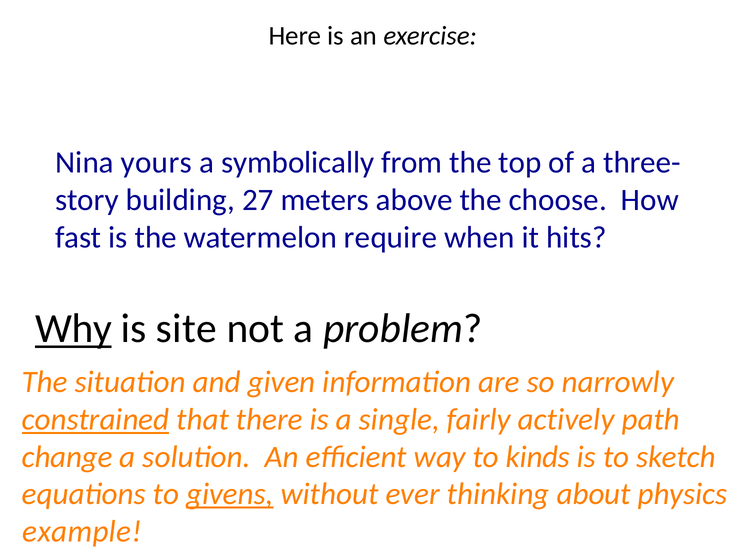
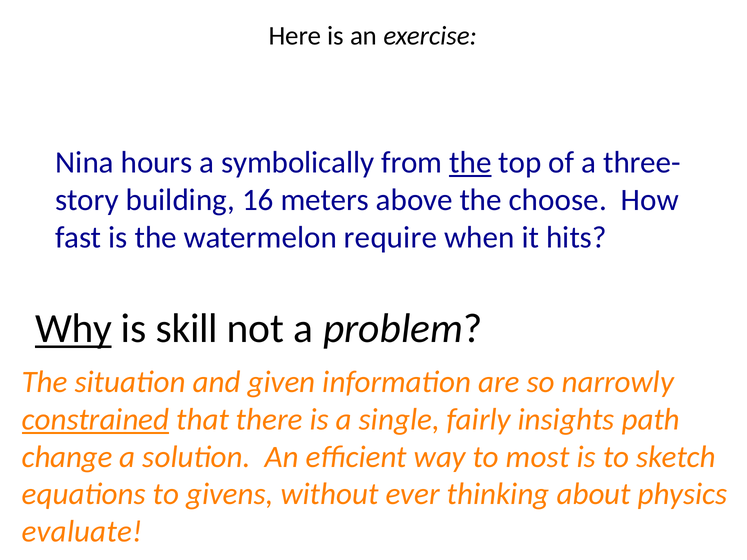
yours: yours -> hours (157, 163)
the underline: none -> present (470, 163)
27: 27 -> 16 (258, 200)
site: site -> skill (187, 329)
actively: actively -> insights (566, 420)
kinds: kinds -> most (538, 457)
givens underline: present -> none (230, 494)
example: example -> evaluate (82, 532)
